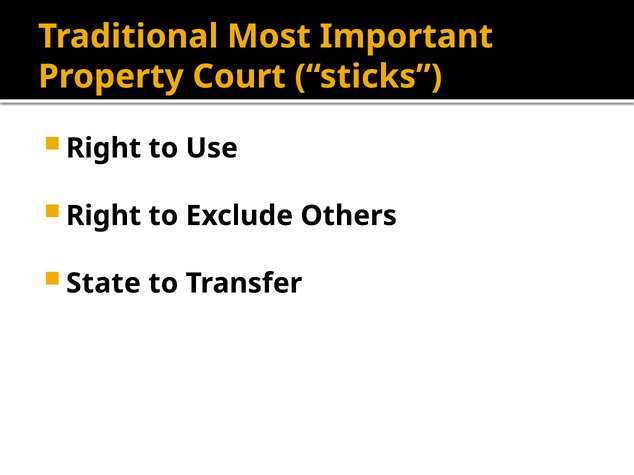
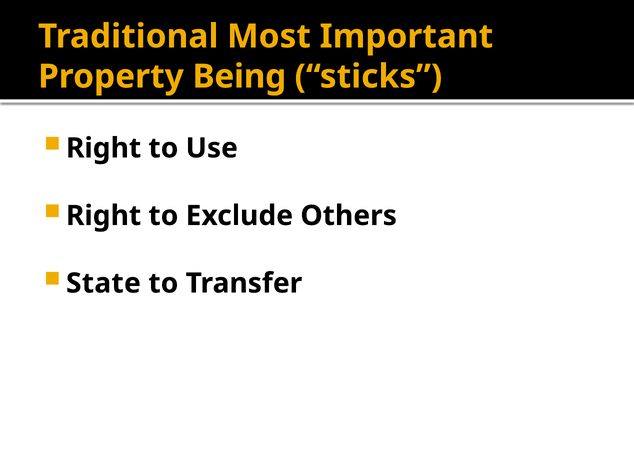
Court: Court -> Being (239, 77)
